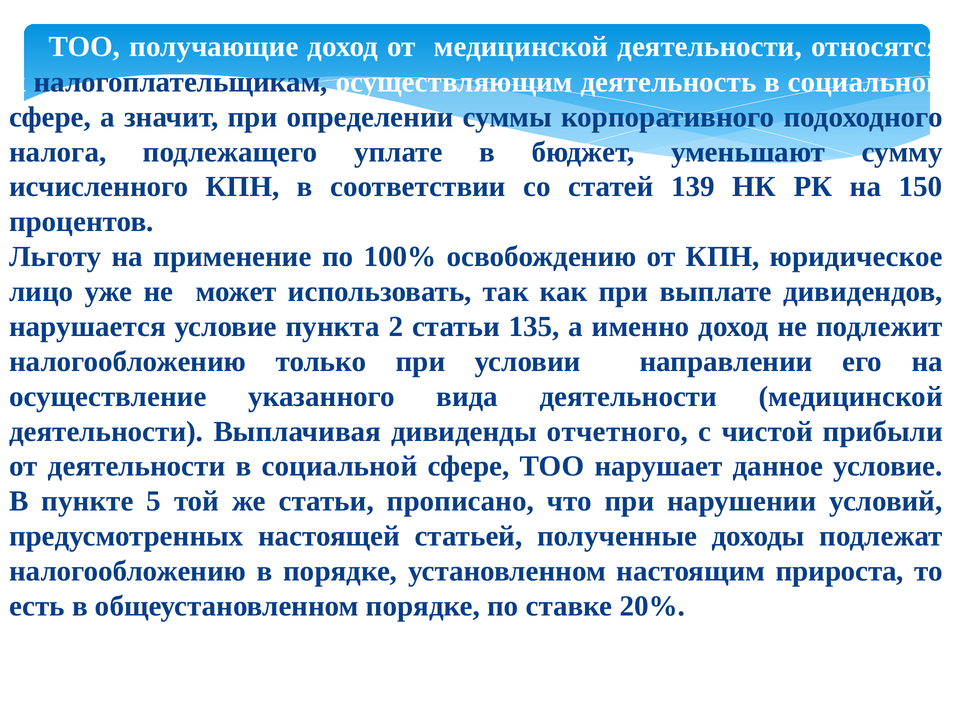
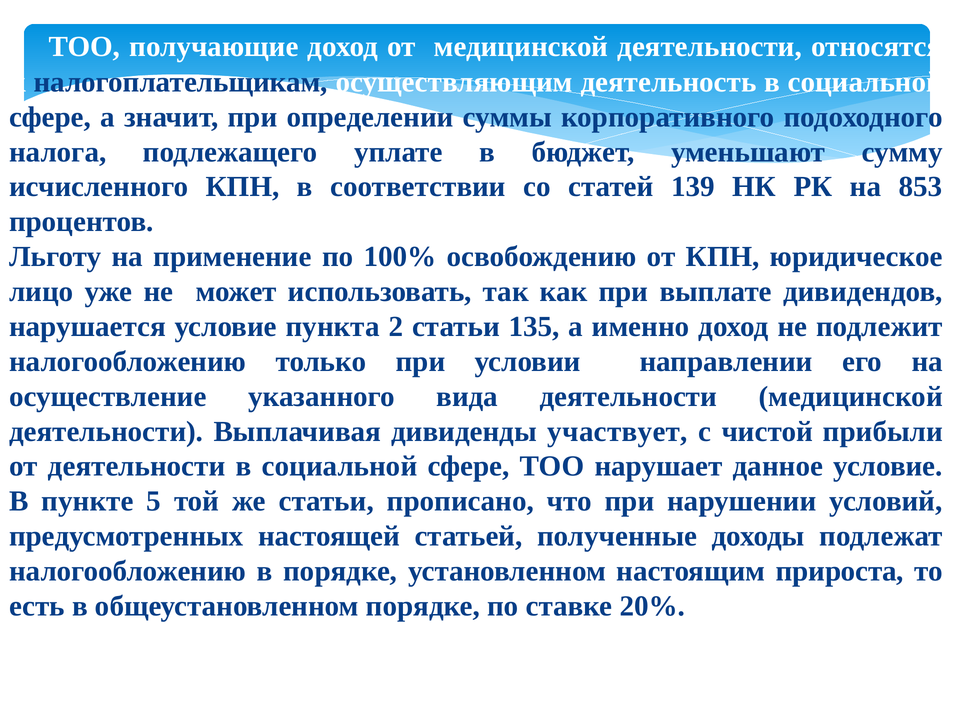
150: 150 -> 853 (921, 187)
отчетного: отчетного -> участвует (618, 431)
